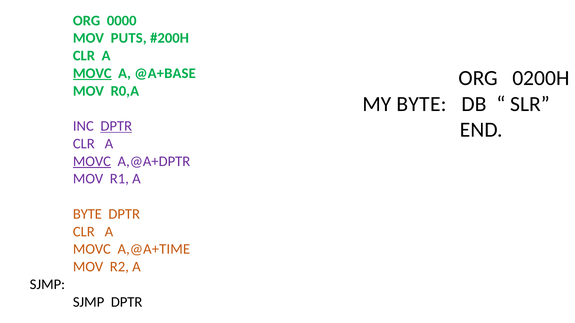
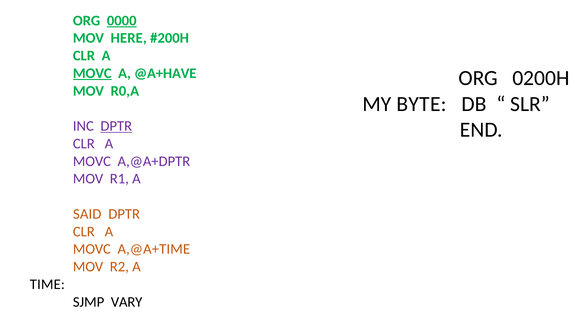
0000 underline: none -> present (122, 21)
PUTS: PUTS -> HERE (129, 38)
@A+BASE: @A+BASE -> @A+HAVE (165, 73)
MOVC underline: present -> none (92, 161)
BYTE: BYTE -> SAID (87, 214)
SJMP: SJMP -> TIME (47, 285)
SJMP DPTR: DPTR -> VARY (127, 302)
